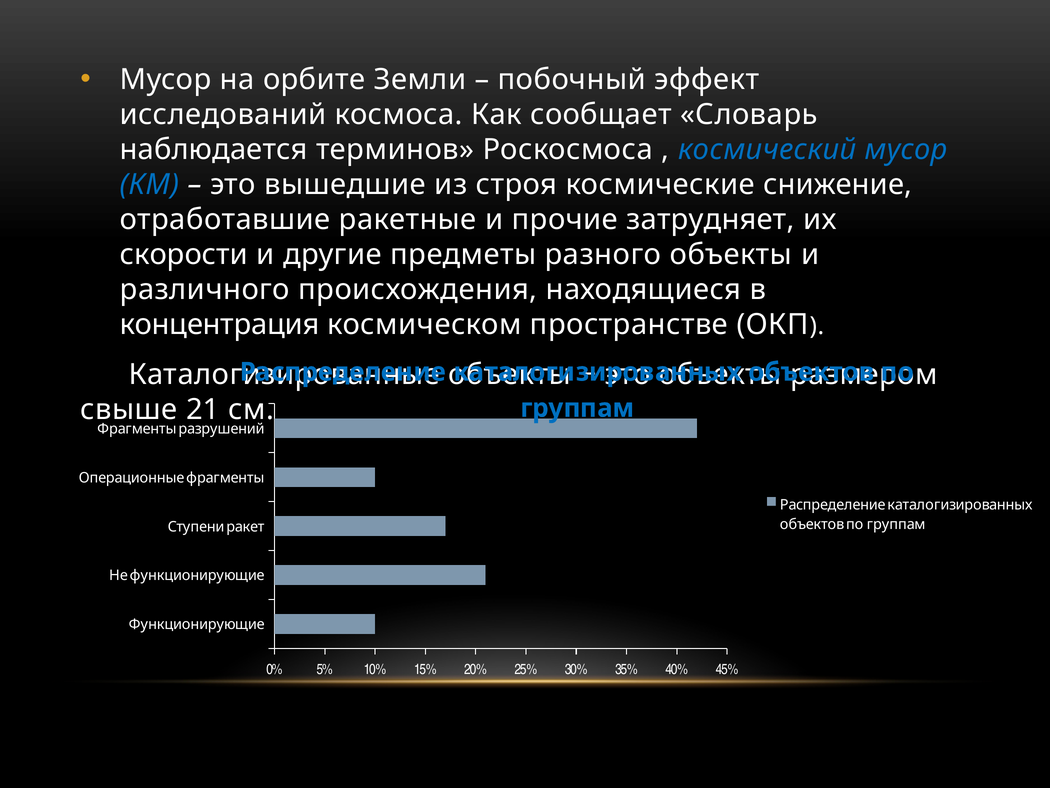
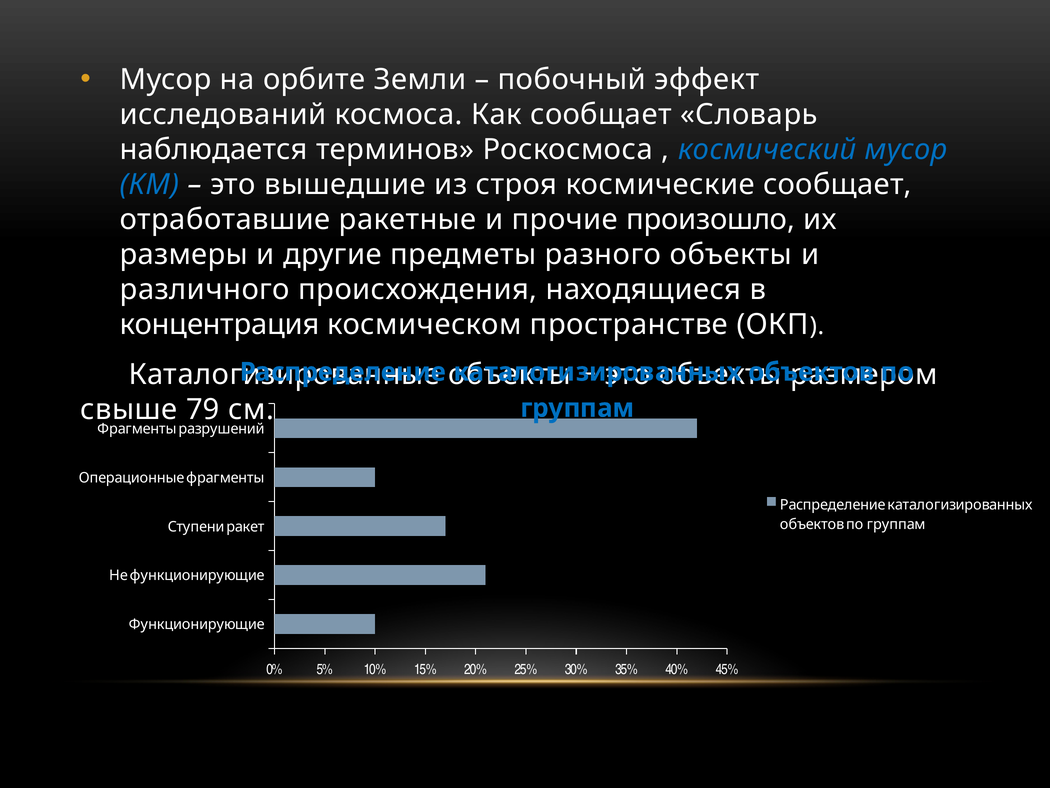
космические снижение: снижение -> сообщает (837, 185)
затрудняет: затрудняет -> произошло (711, 220)
скорости: скорости -> размеры (184, 255)
21: 21 -> 79 (203, 409)
